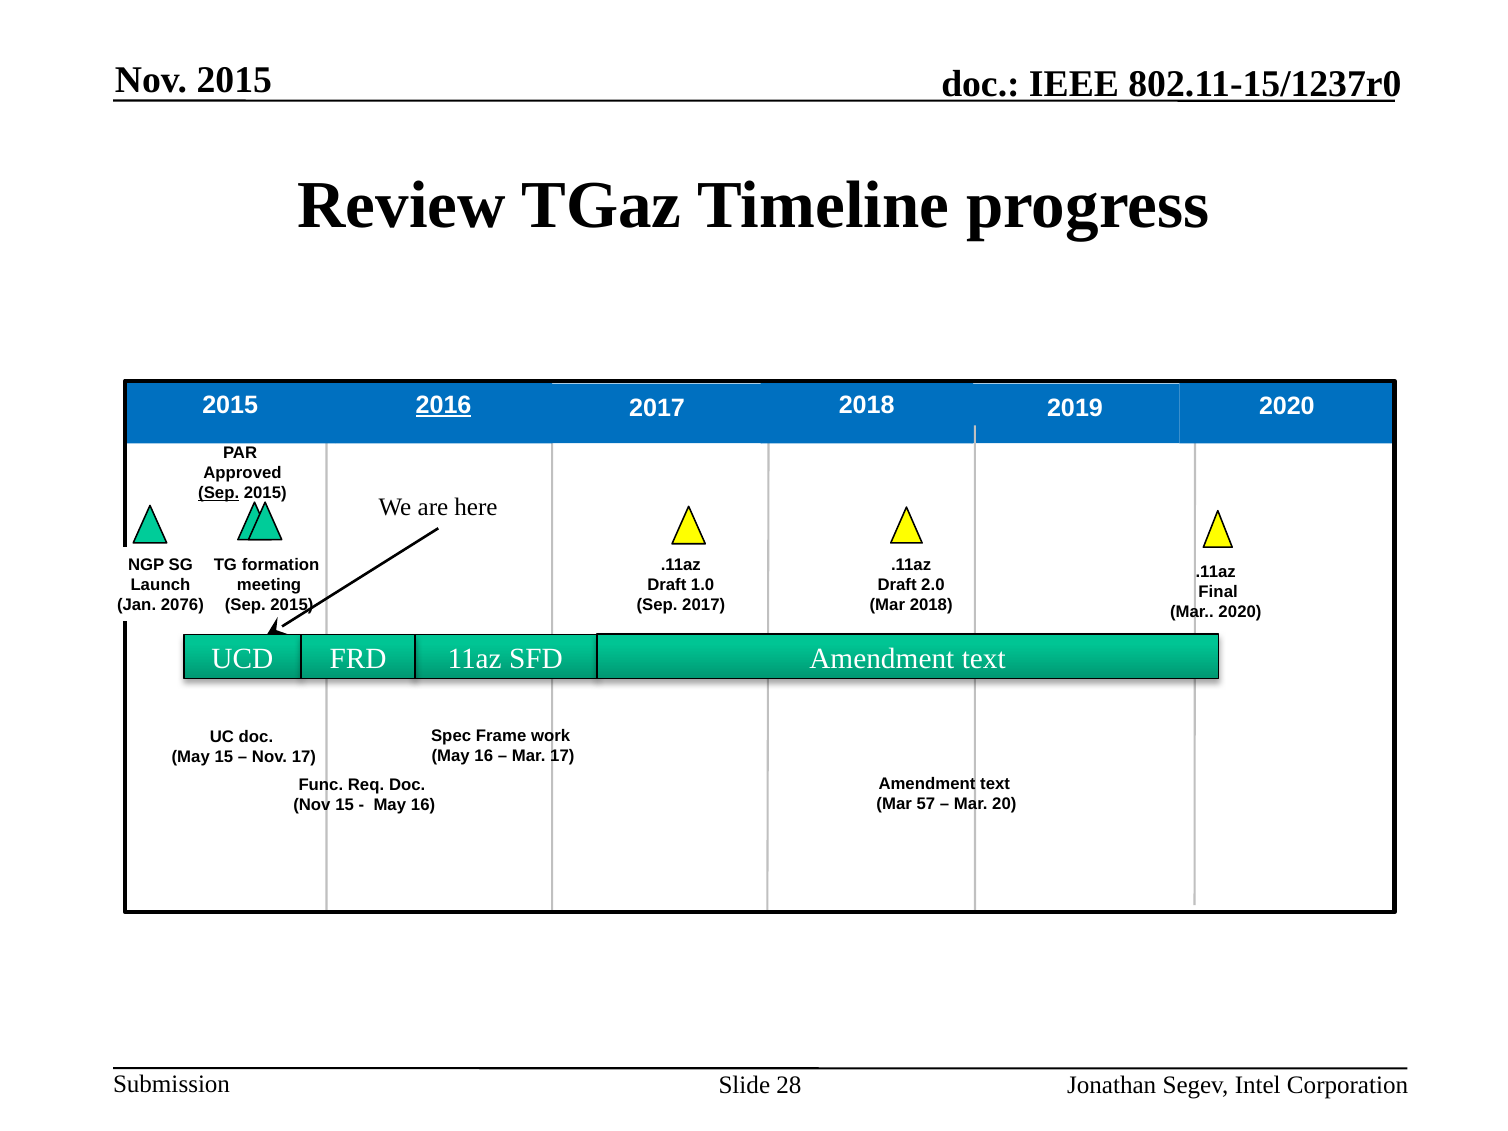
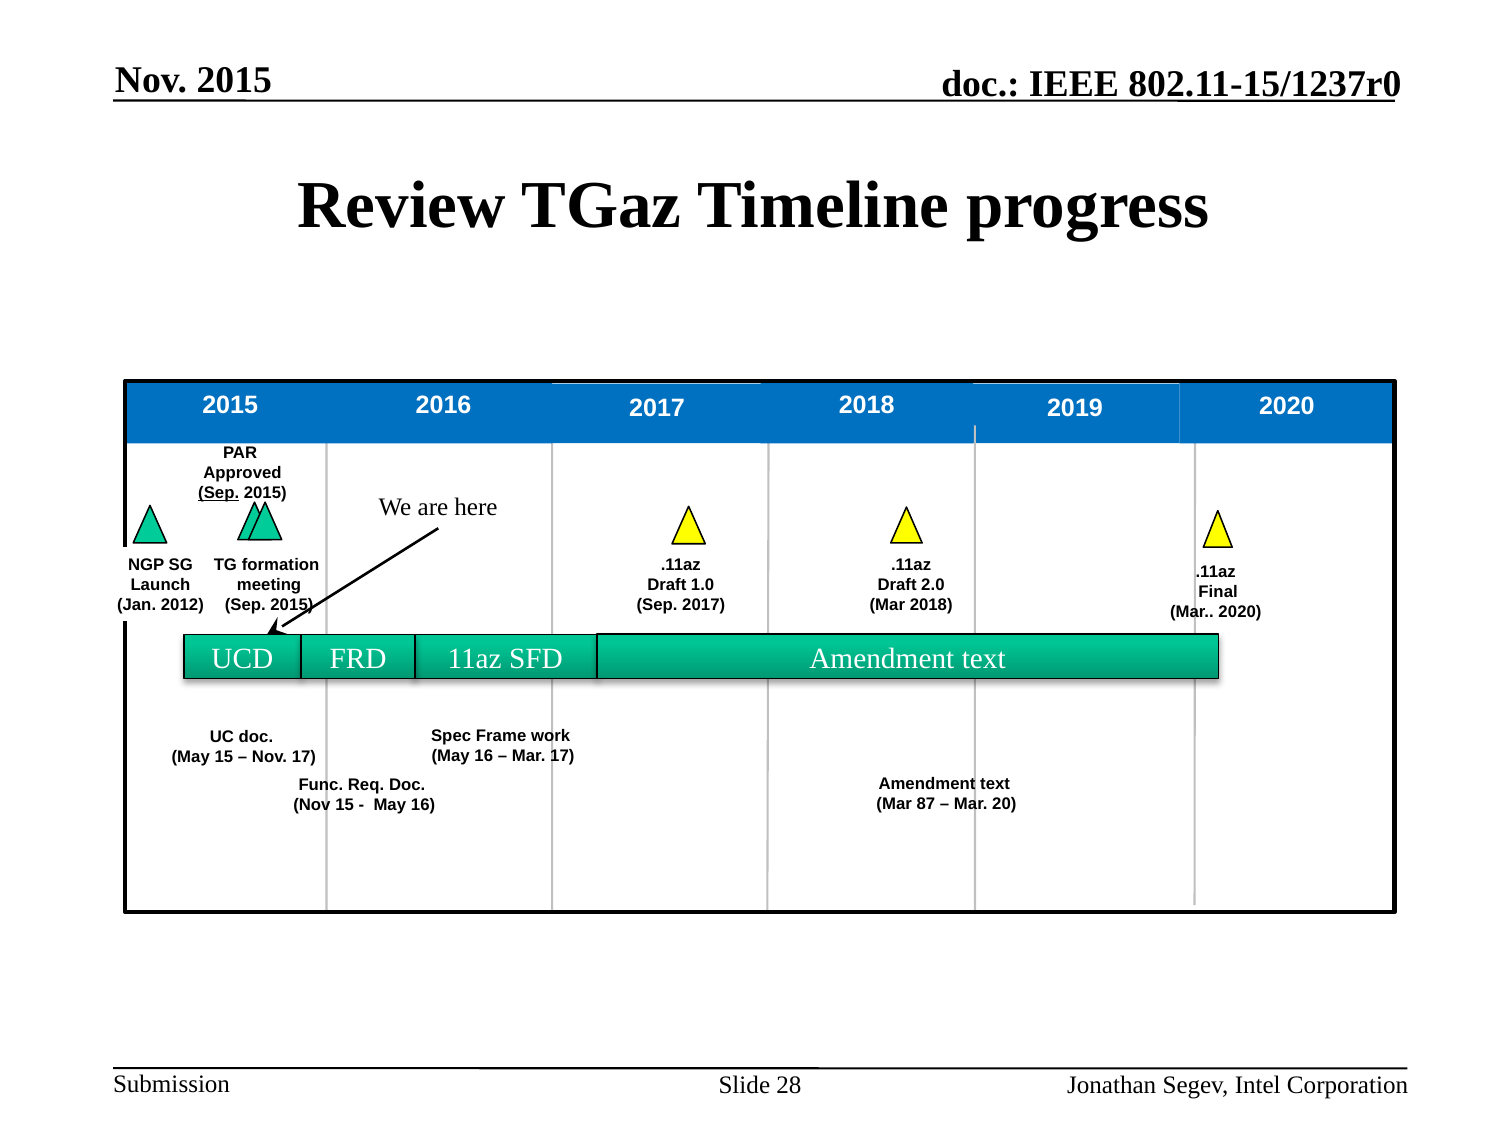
2016 underline: present -> none (444, 405)
2076: 2076 -> 2012 (182, 605)
57: 57 -> 87 (926, 804)
